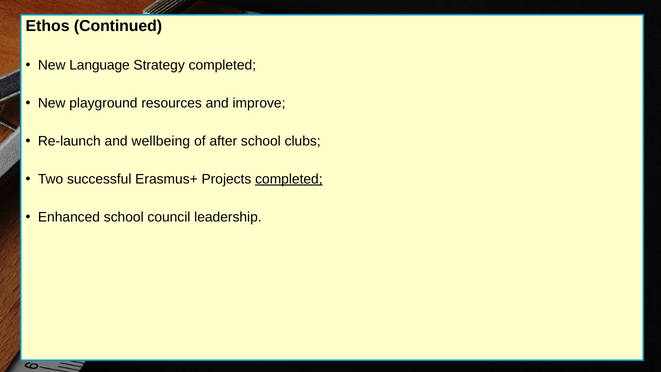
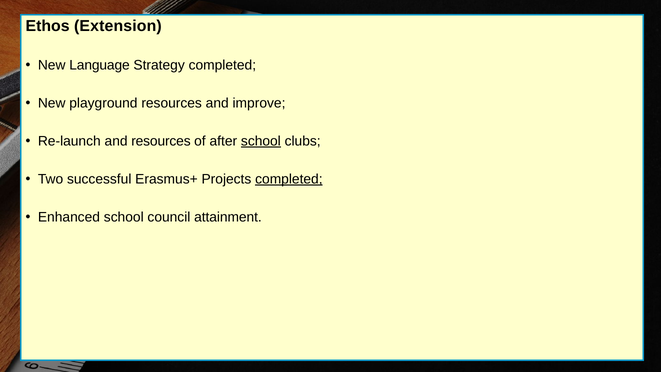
Continued: Continued -> Extension (118, 26)
and wellbeing: wellbeing -> resources (161, 141)
school underline: none -> present (261, 141)
leadership: leadership -> attainment (228, 217)
